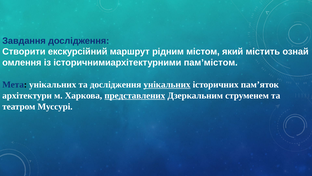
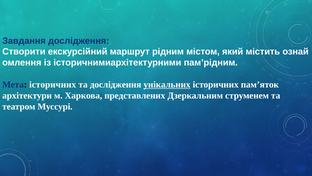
пам’містом: пам’містом -> пам’рідним (211, 62)
Мета унікальних: унікальних -> історичних (53, 84)
представлених underline: present -> none (135, 95)
